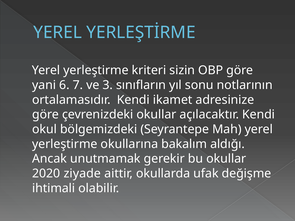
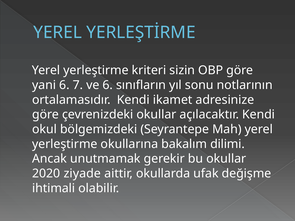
ve 3: 3 -> 6 (108, 85)
aldığı: aldığı -> dilimi (227, 144)
